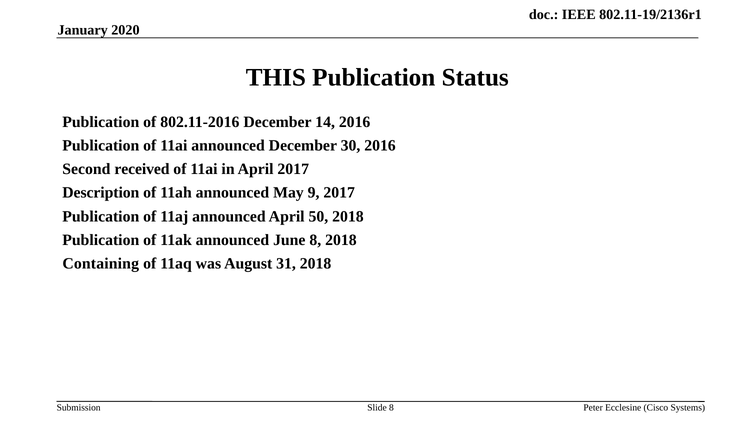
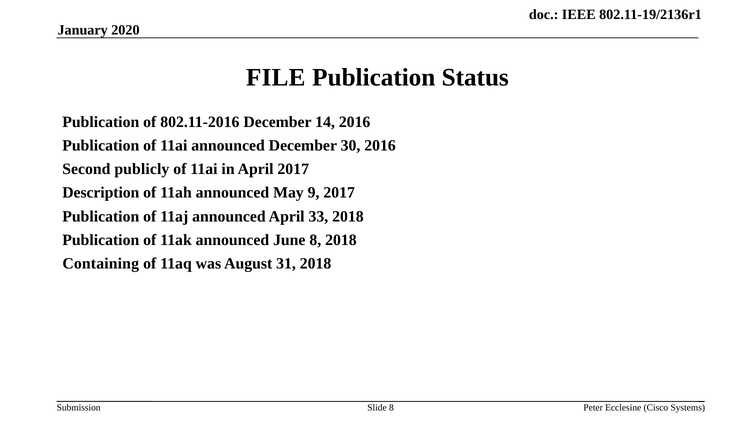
THIS: THIS -> FILE (276, 77)
received: received -> publicly (142, 169)
50: 50 -> 33 (318, 216)
